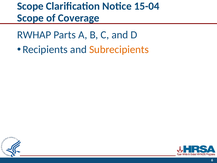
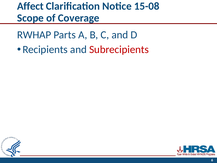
Scope: Scope -> Affect (30, 6)
15-04: 15-04 -> 15-08 (147, 6)
Subrecipients colour: orange -> red (119, 49)
